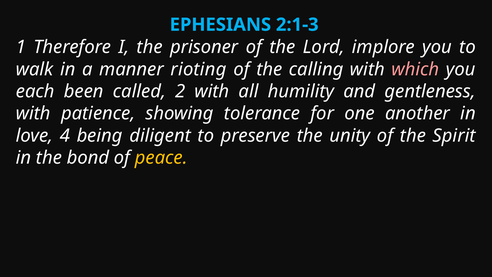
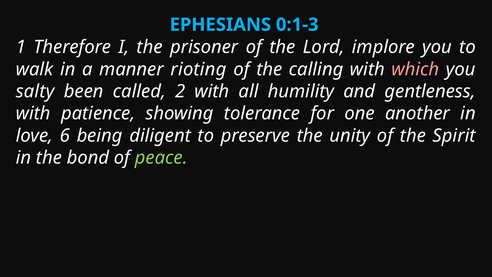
2:1-3: 2:1-3 -> 0:1-3 (297, 25)
each: each -> salty (35, 91)
4: 4 -> 6 (65, 136)
peace colour: yellow -> light green (161, 158)
